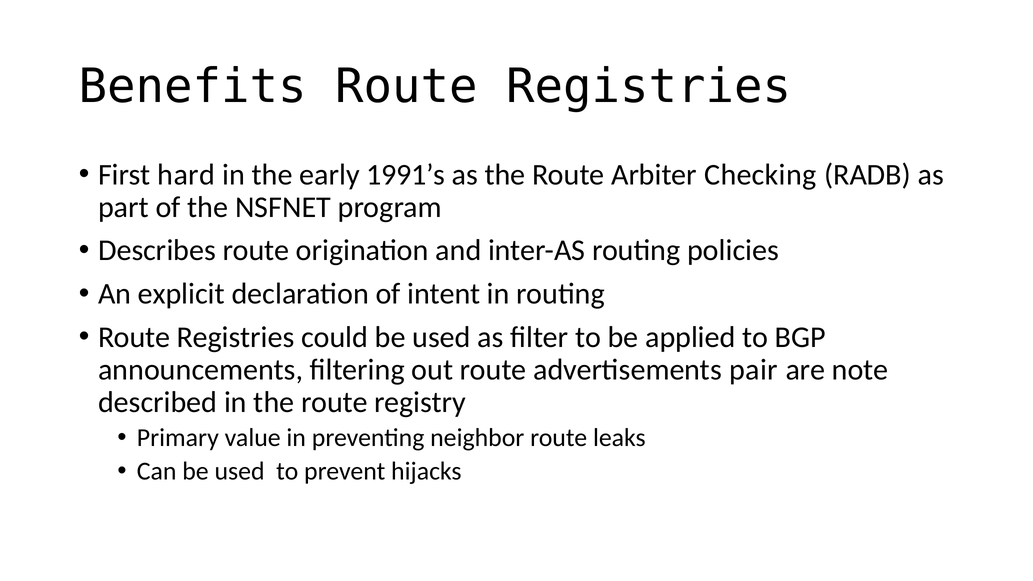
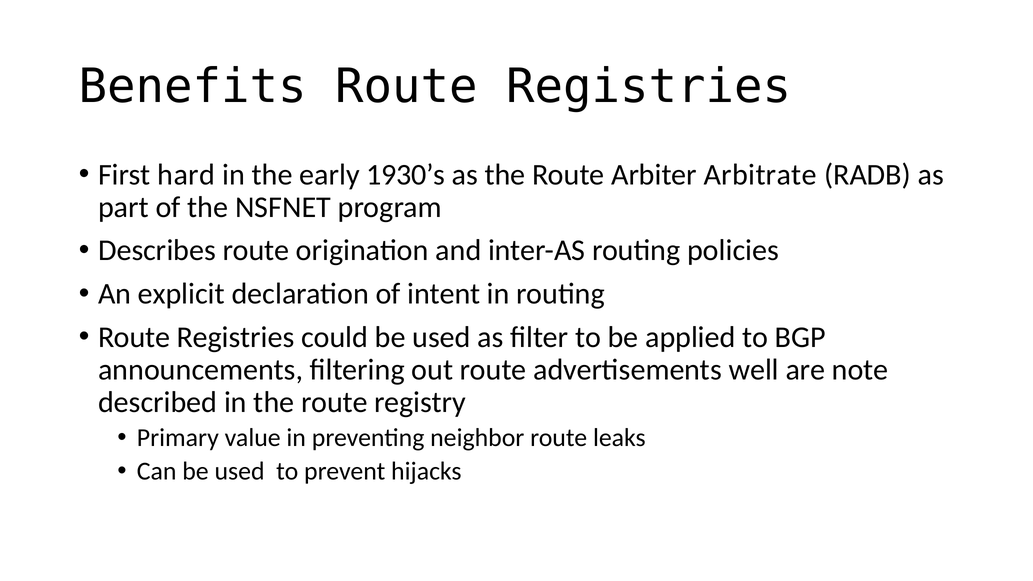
1991’s: 1991’s -> 1930’s (406, 175)
Checking: Checking -> Arbitrate (760, 175)
pair: pair -> well (754, 370)
